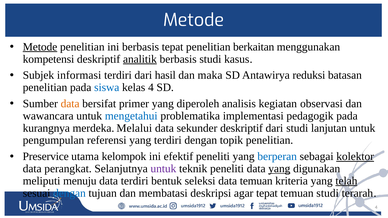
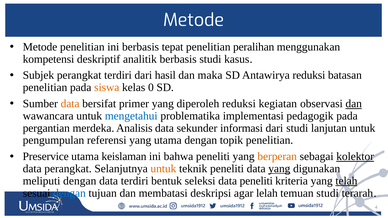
Metode underline: present -> none (40, 47)
berkaitan: berkaitan -> peralihan (254, 47)
analitik underline: present -> none (140, 59)
Subjek informasi: informasi -> perangkat (79, 75)
siswa colour: blue -> orange (107, 88)
kelas 4: 4 -> 0 (151, 88)
diperoleh analisis: analisis -> reduksi (239, 104)
dan underline: none -> present (354, 104)
kurangnya: kurangnya -> pergantian (46, 128)
Melalui: Melalui -> Analisis (134, 128)
sekunder deskriptif: deskriptif -> informasi (242, 128)
yang terdiri: terdiri -> utama (168, 140)
kelompok: kelompok -> keislaman (124, 157)
efektif: efektif -> bahwa (178, 157)
berperan colour: blue -> orange (277, 157)
untuk colour: purple -> orange (163, 169)
meliputi menuju: menuju -> dengan (80, 181)
data temuan: temuan -> peneliti (256, 181)
agar tepat: tepat -> lelah (267, 193)
